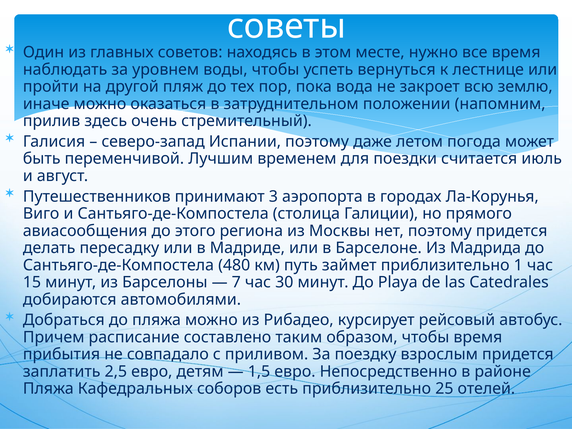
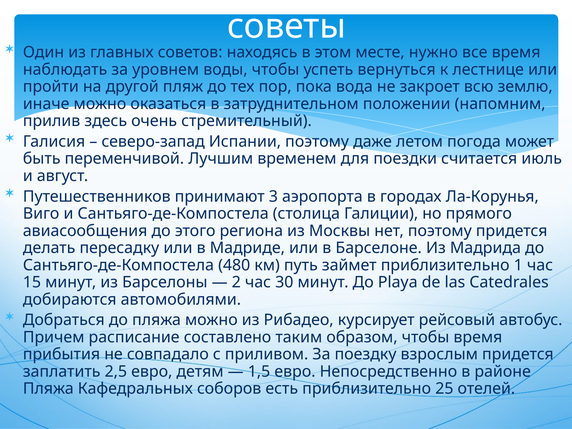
7: 7 -> 2 (236, 282)
